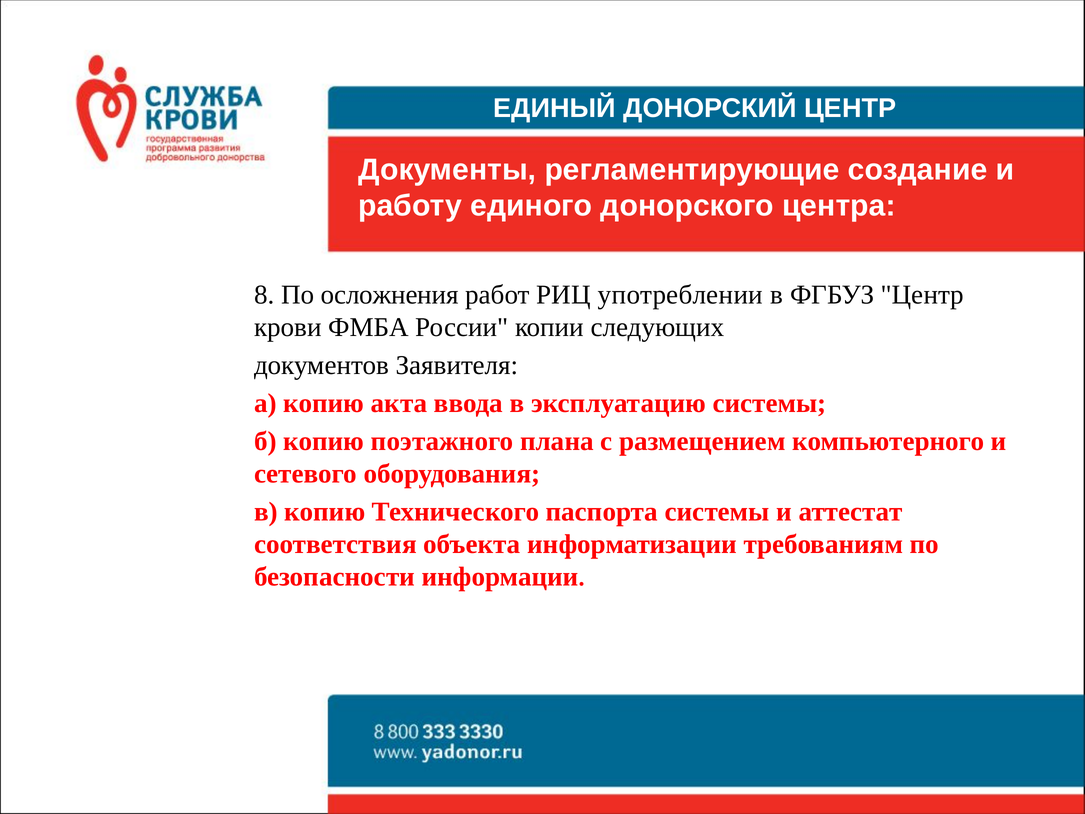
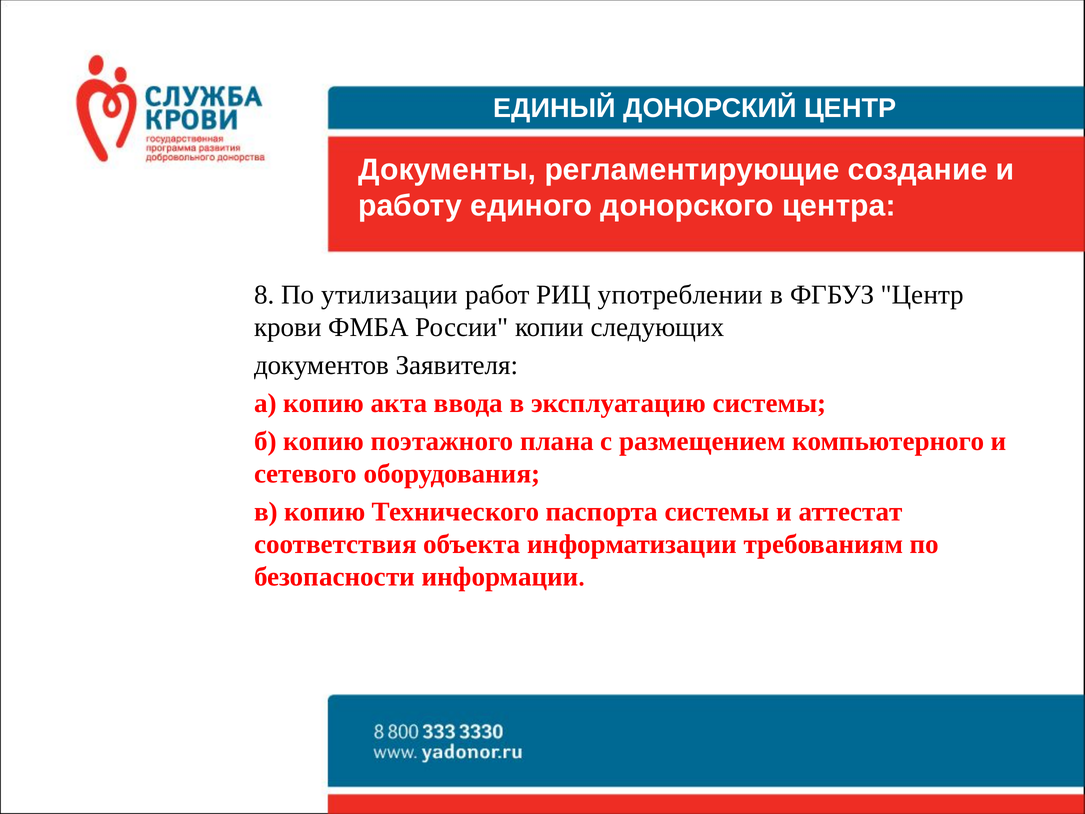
осложнения: осложнения -> утилизации (390, 295)
